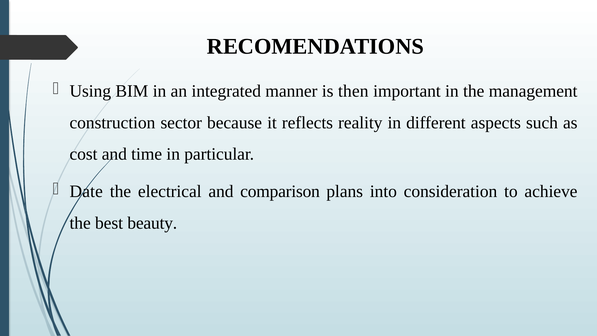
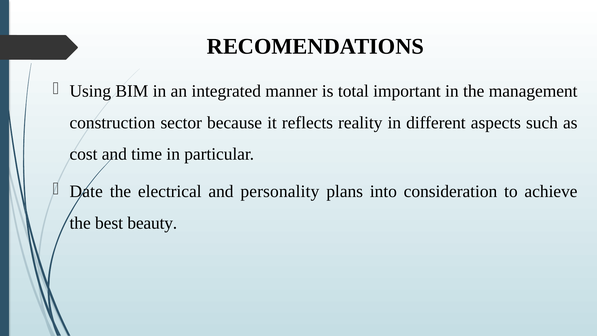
then: then -> total (353, 91)
comparison: comparison -> personality (280, 191)
